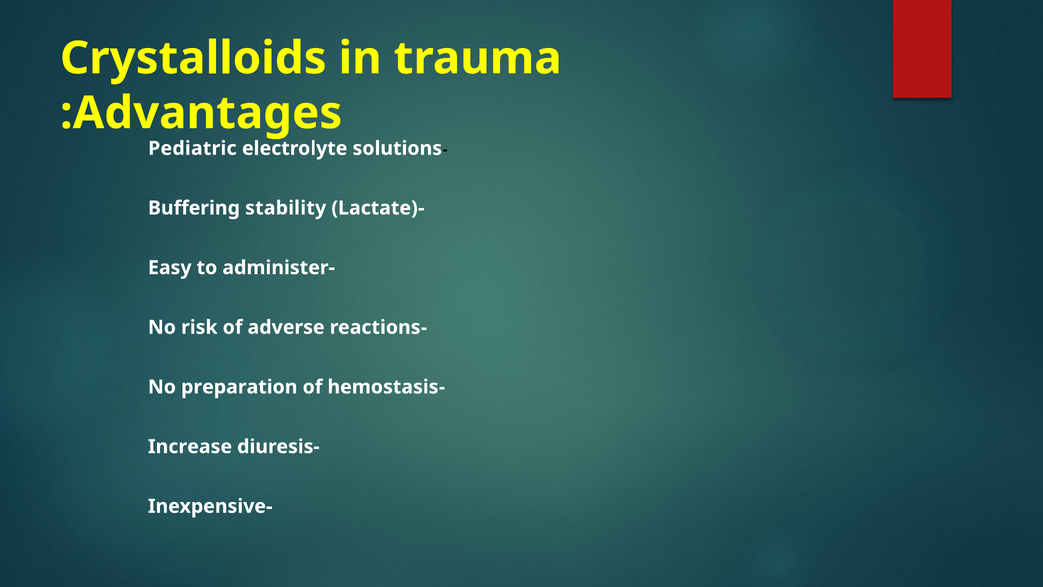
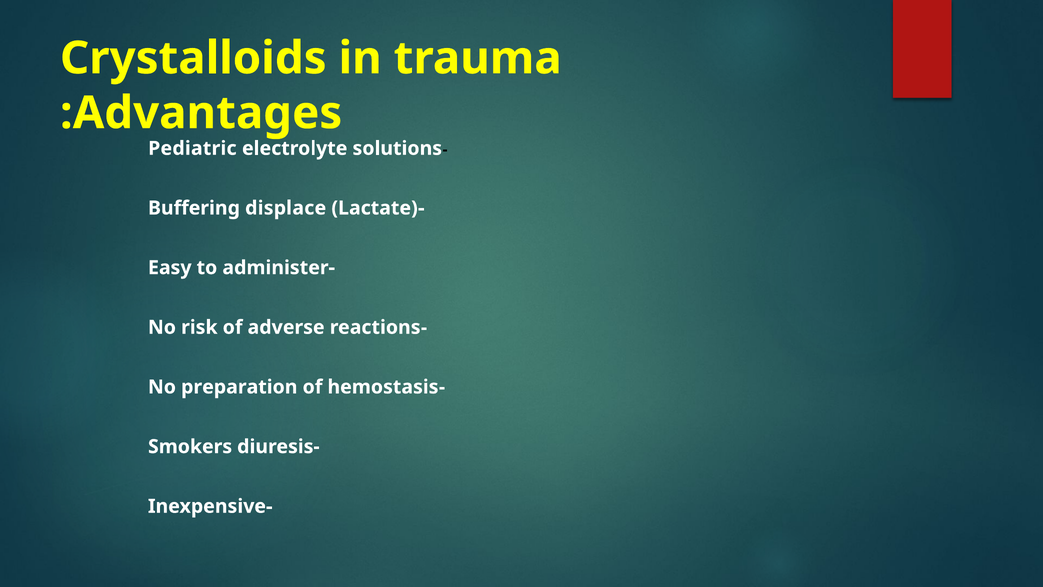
stability: stability -> displace (286, 208)
Increase: Increase -> Smokers (190, 446)
